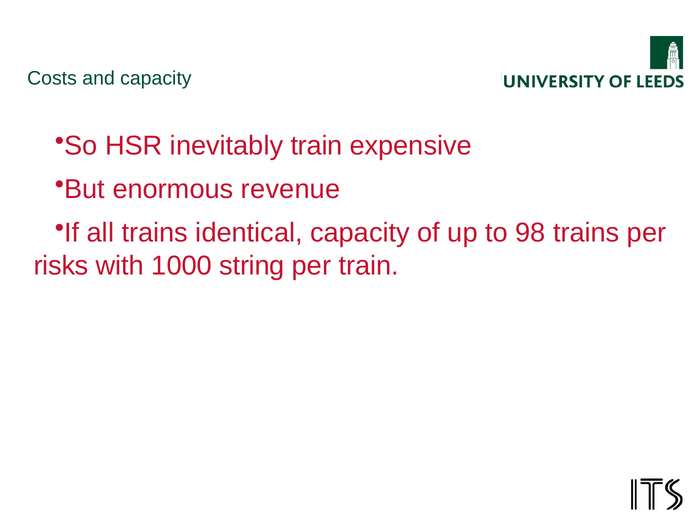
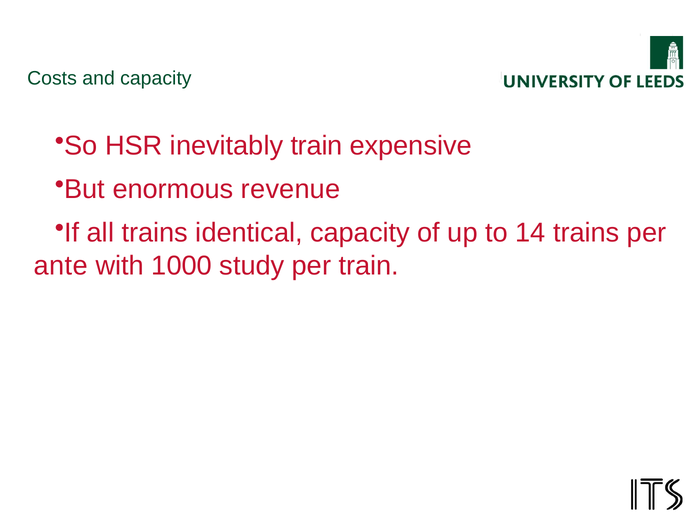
98: 98 -> 14 (530, 233)
risks: risks -> ante (61, 266)
string: string -> study (252, 266)
